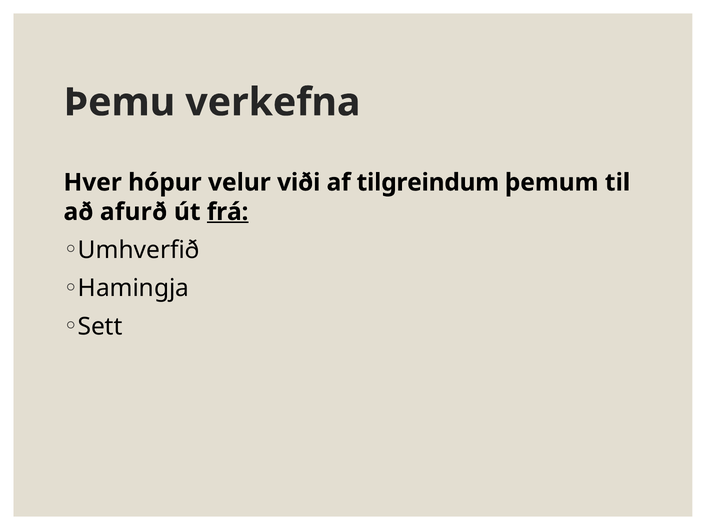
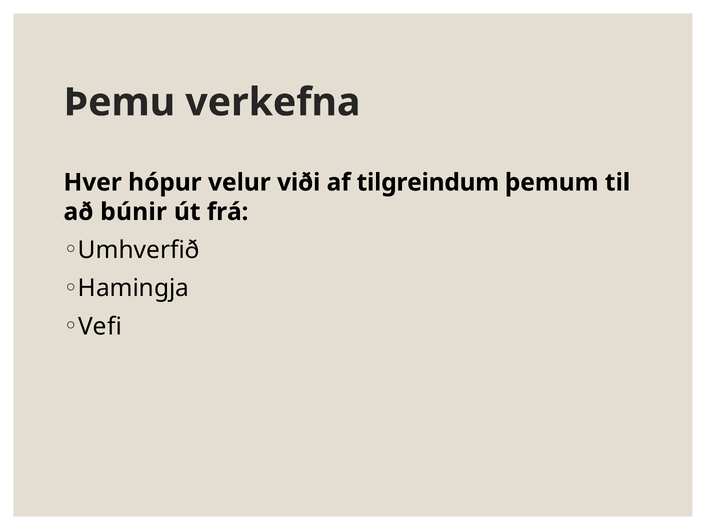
afurð: afurð -> búnir (134, 212)
frá underline: present -> none (228, 212)
Sett: Sett -> Vefi (100, 326)
